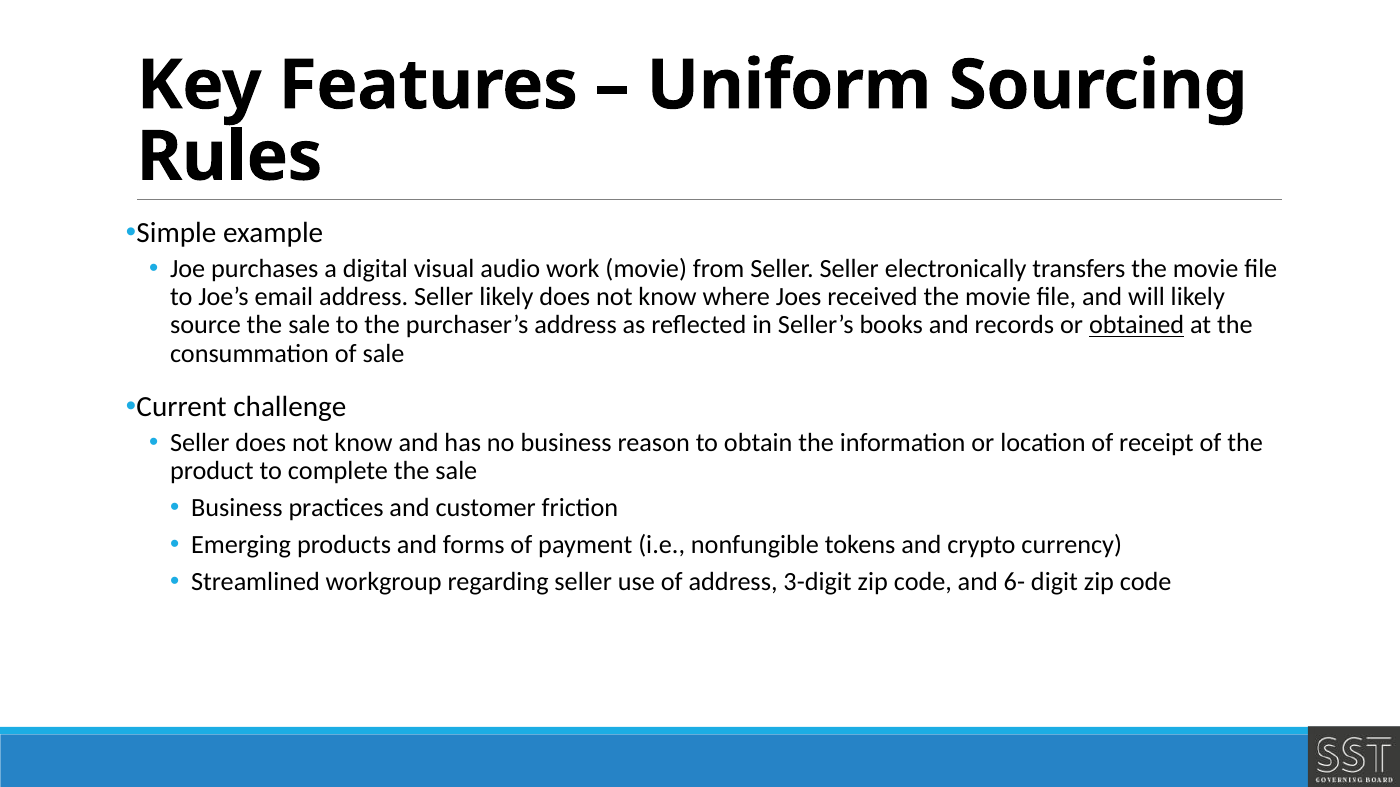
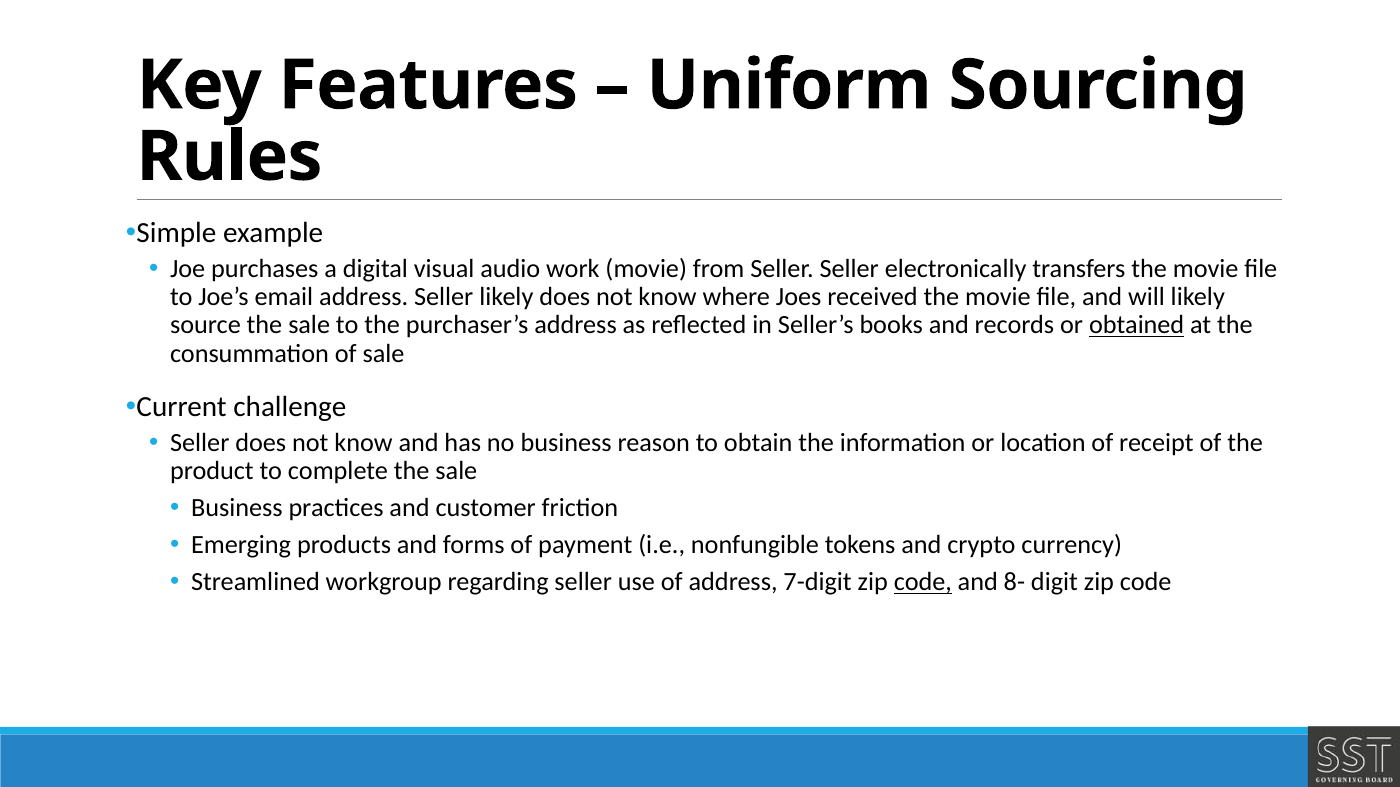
3-digit: 3-digit -> 7-digit (818, 582)
code underline: none -> present (923, 582)
6-: 6- -> 8- (1014, 582)
